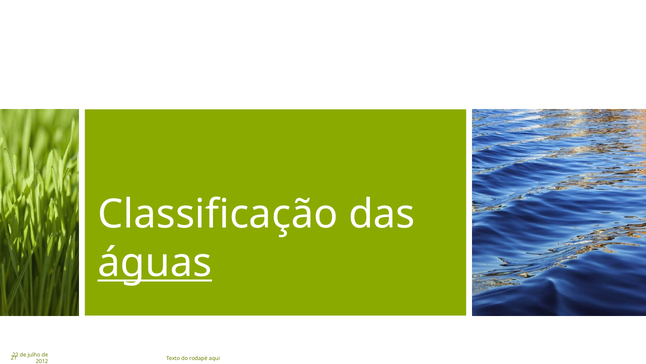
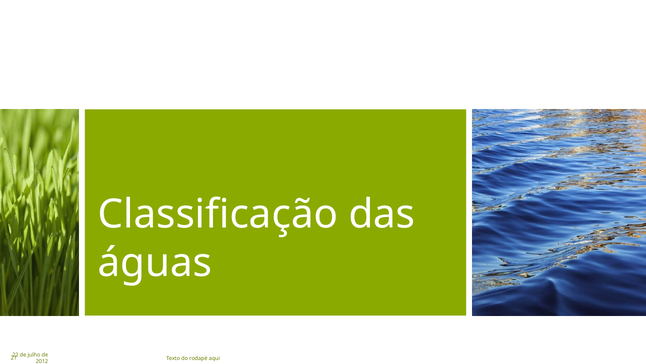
águas underline: present -> none (155, 263)
